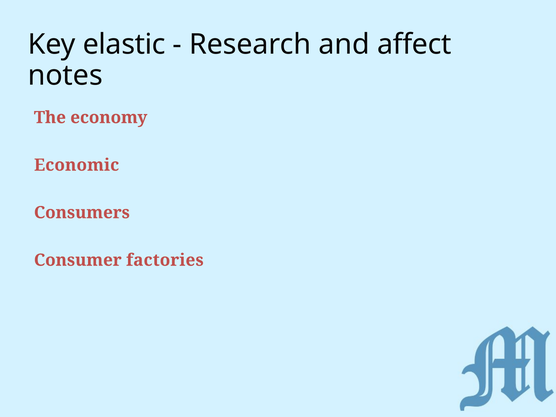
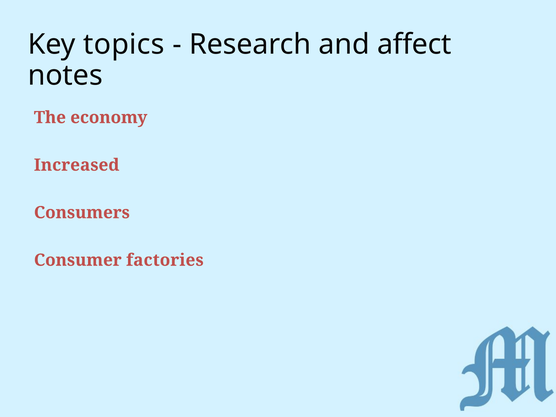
elastic: elastic -> topics (124, 44)
Economic: Economic -> Increased (77, 165)
